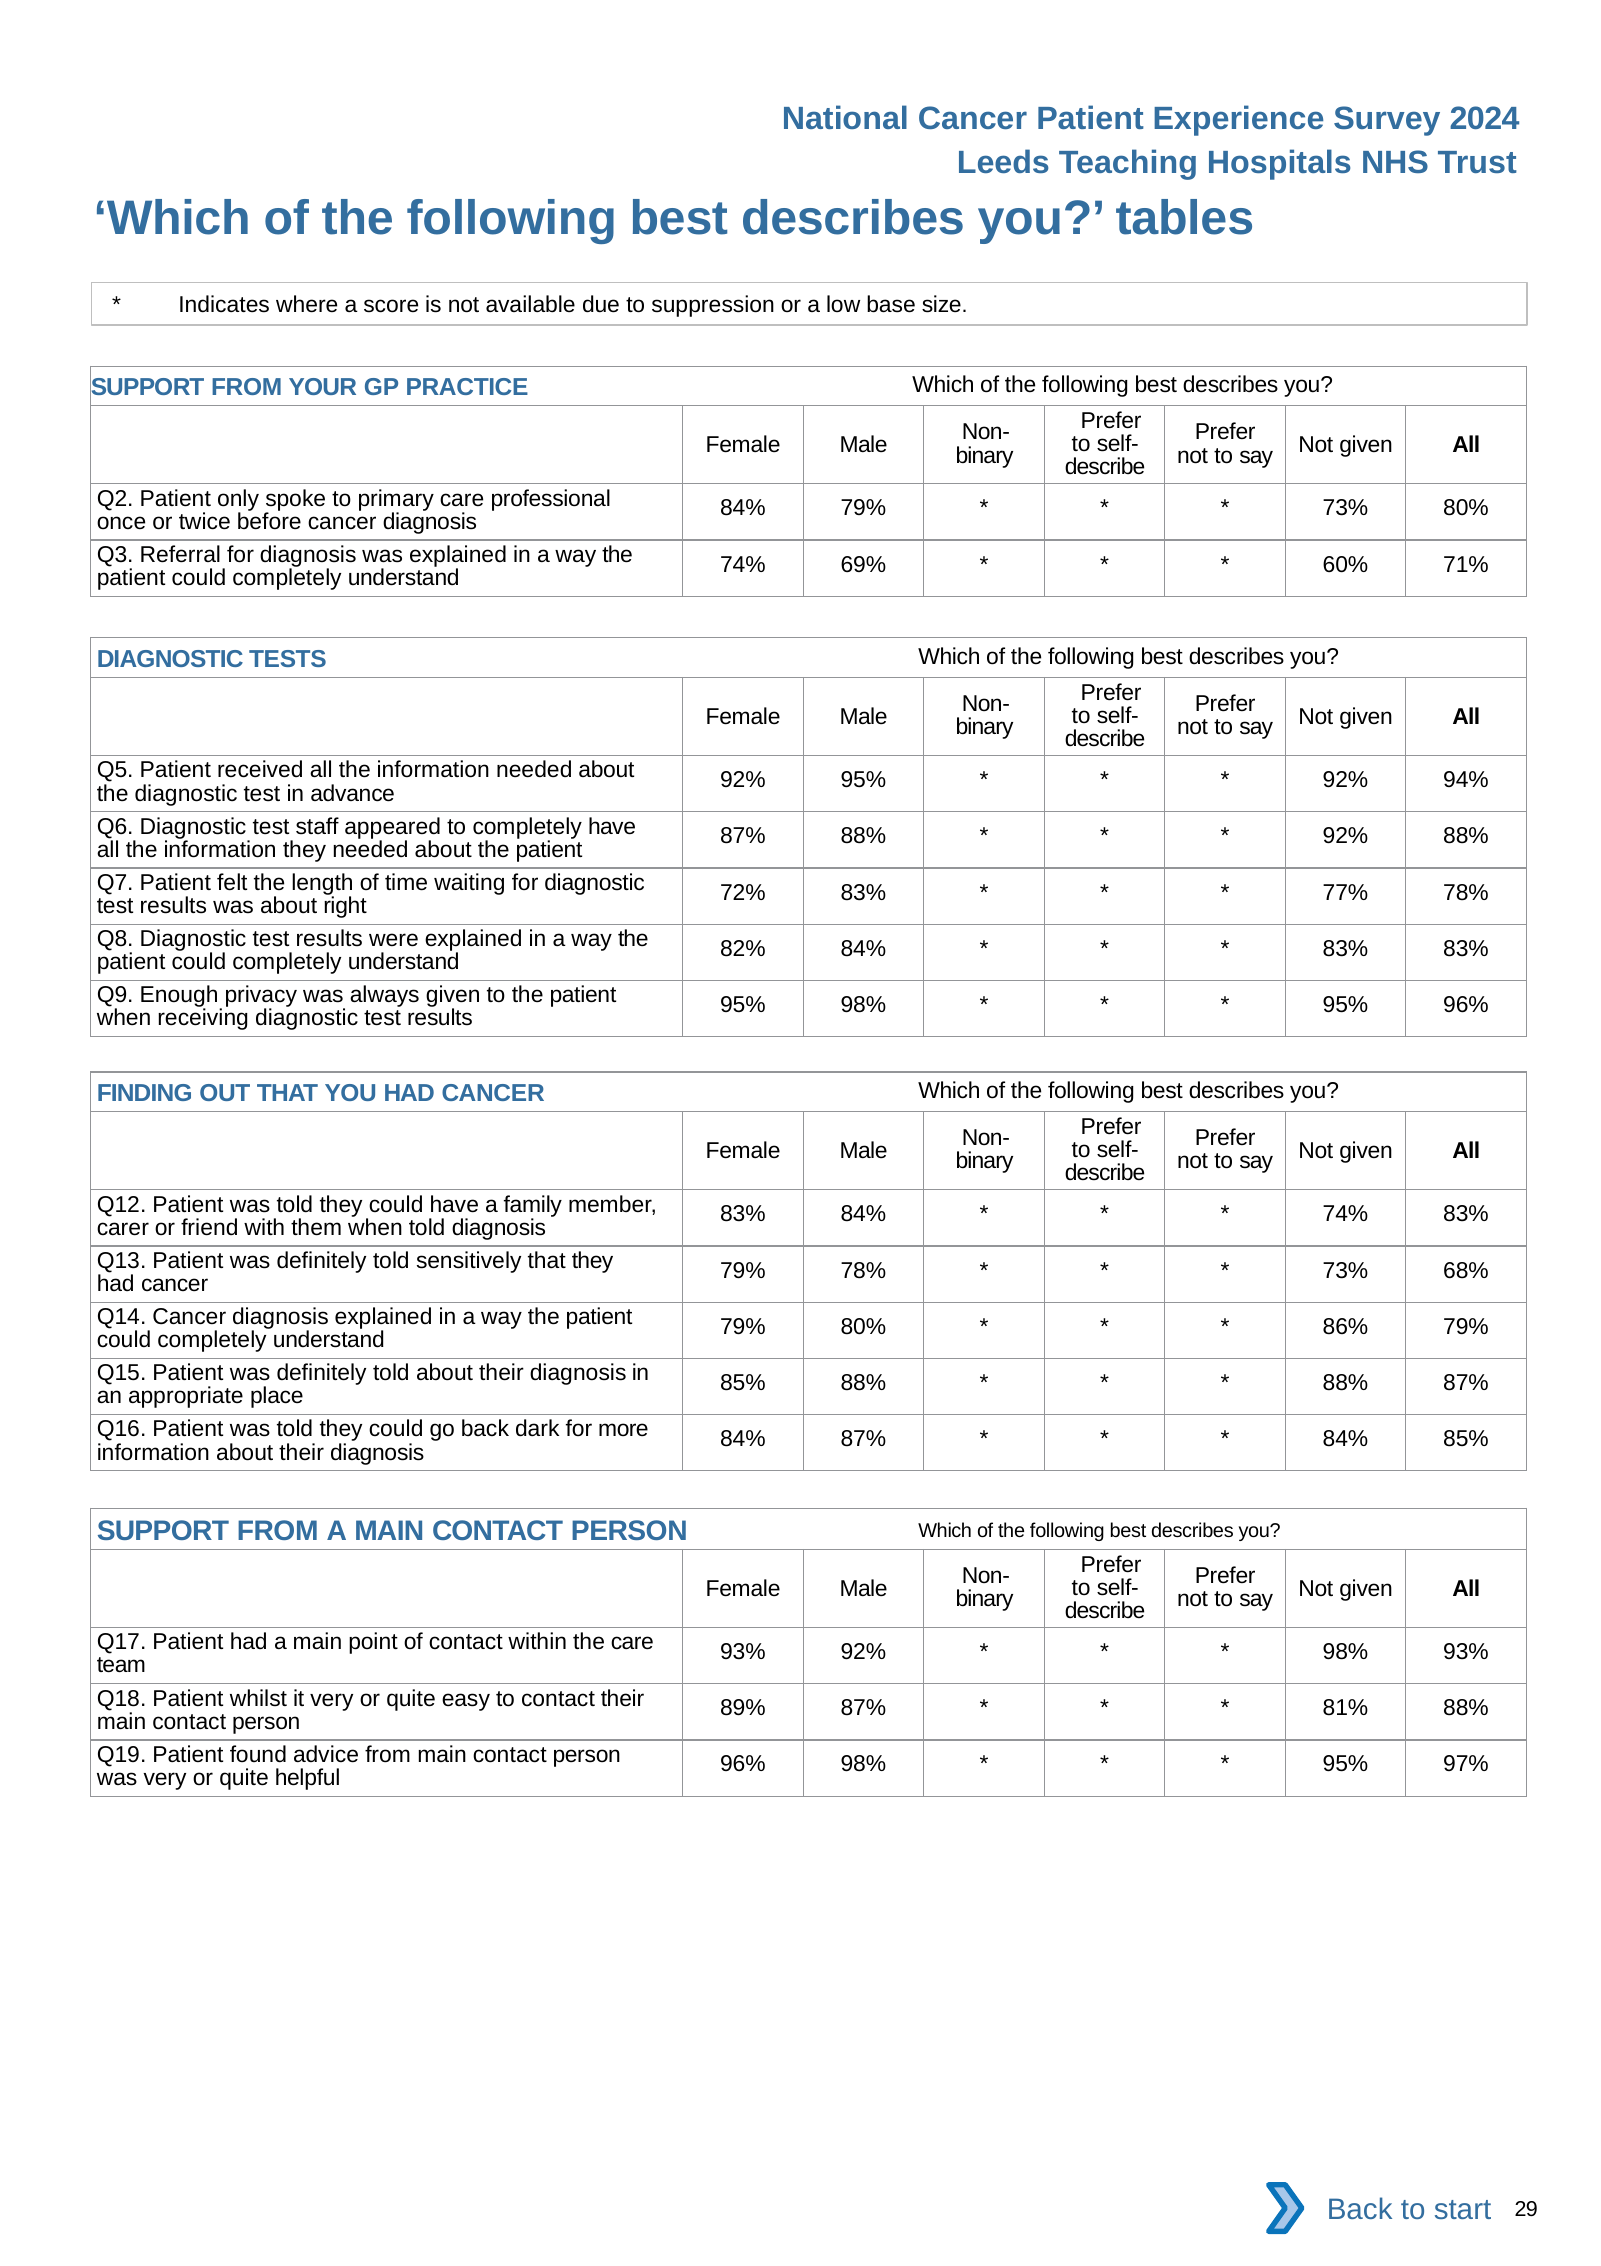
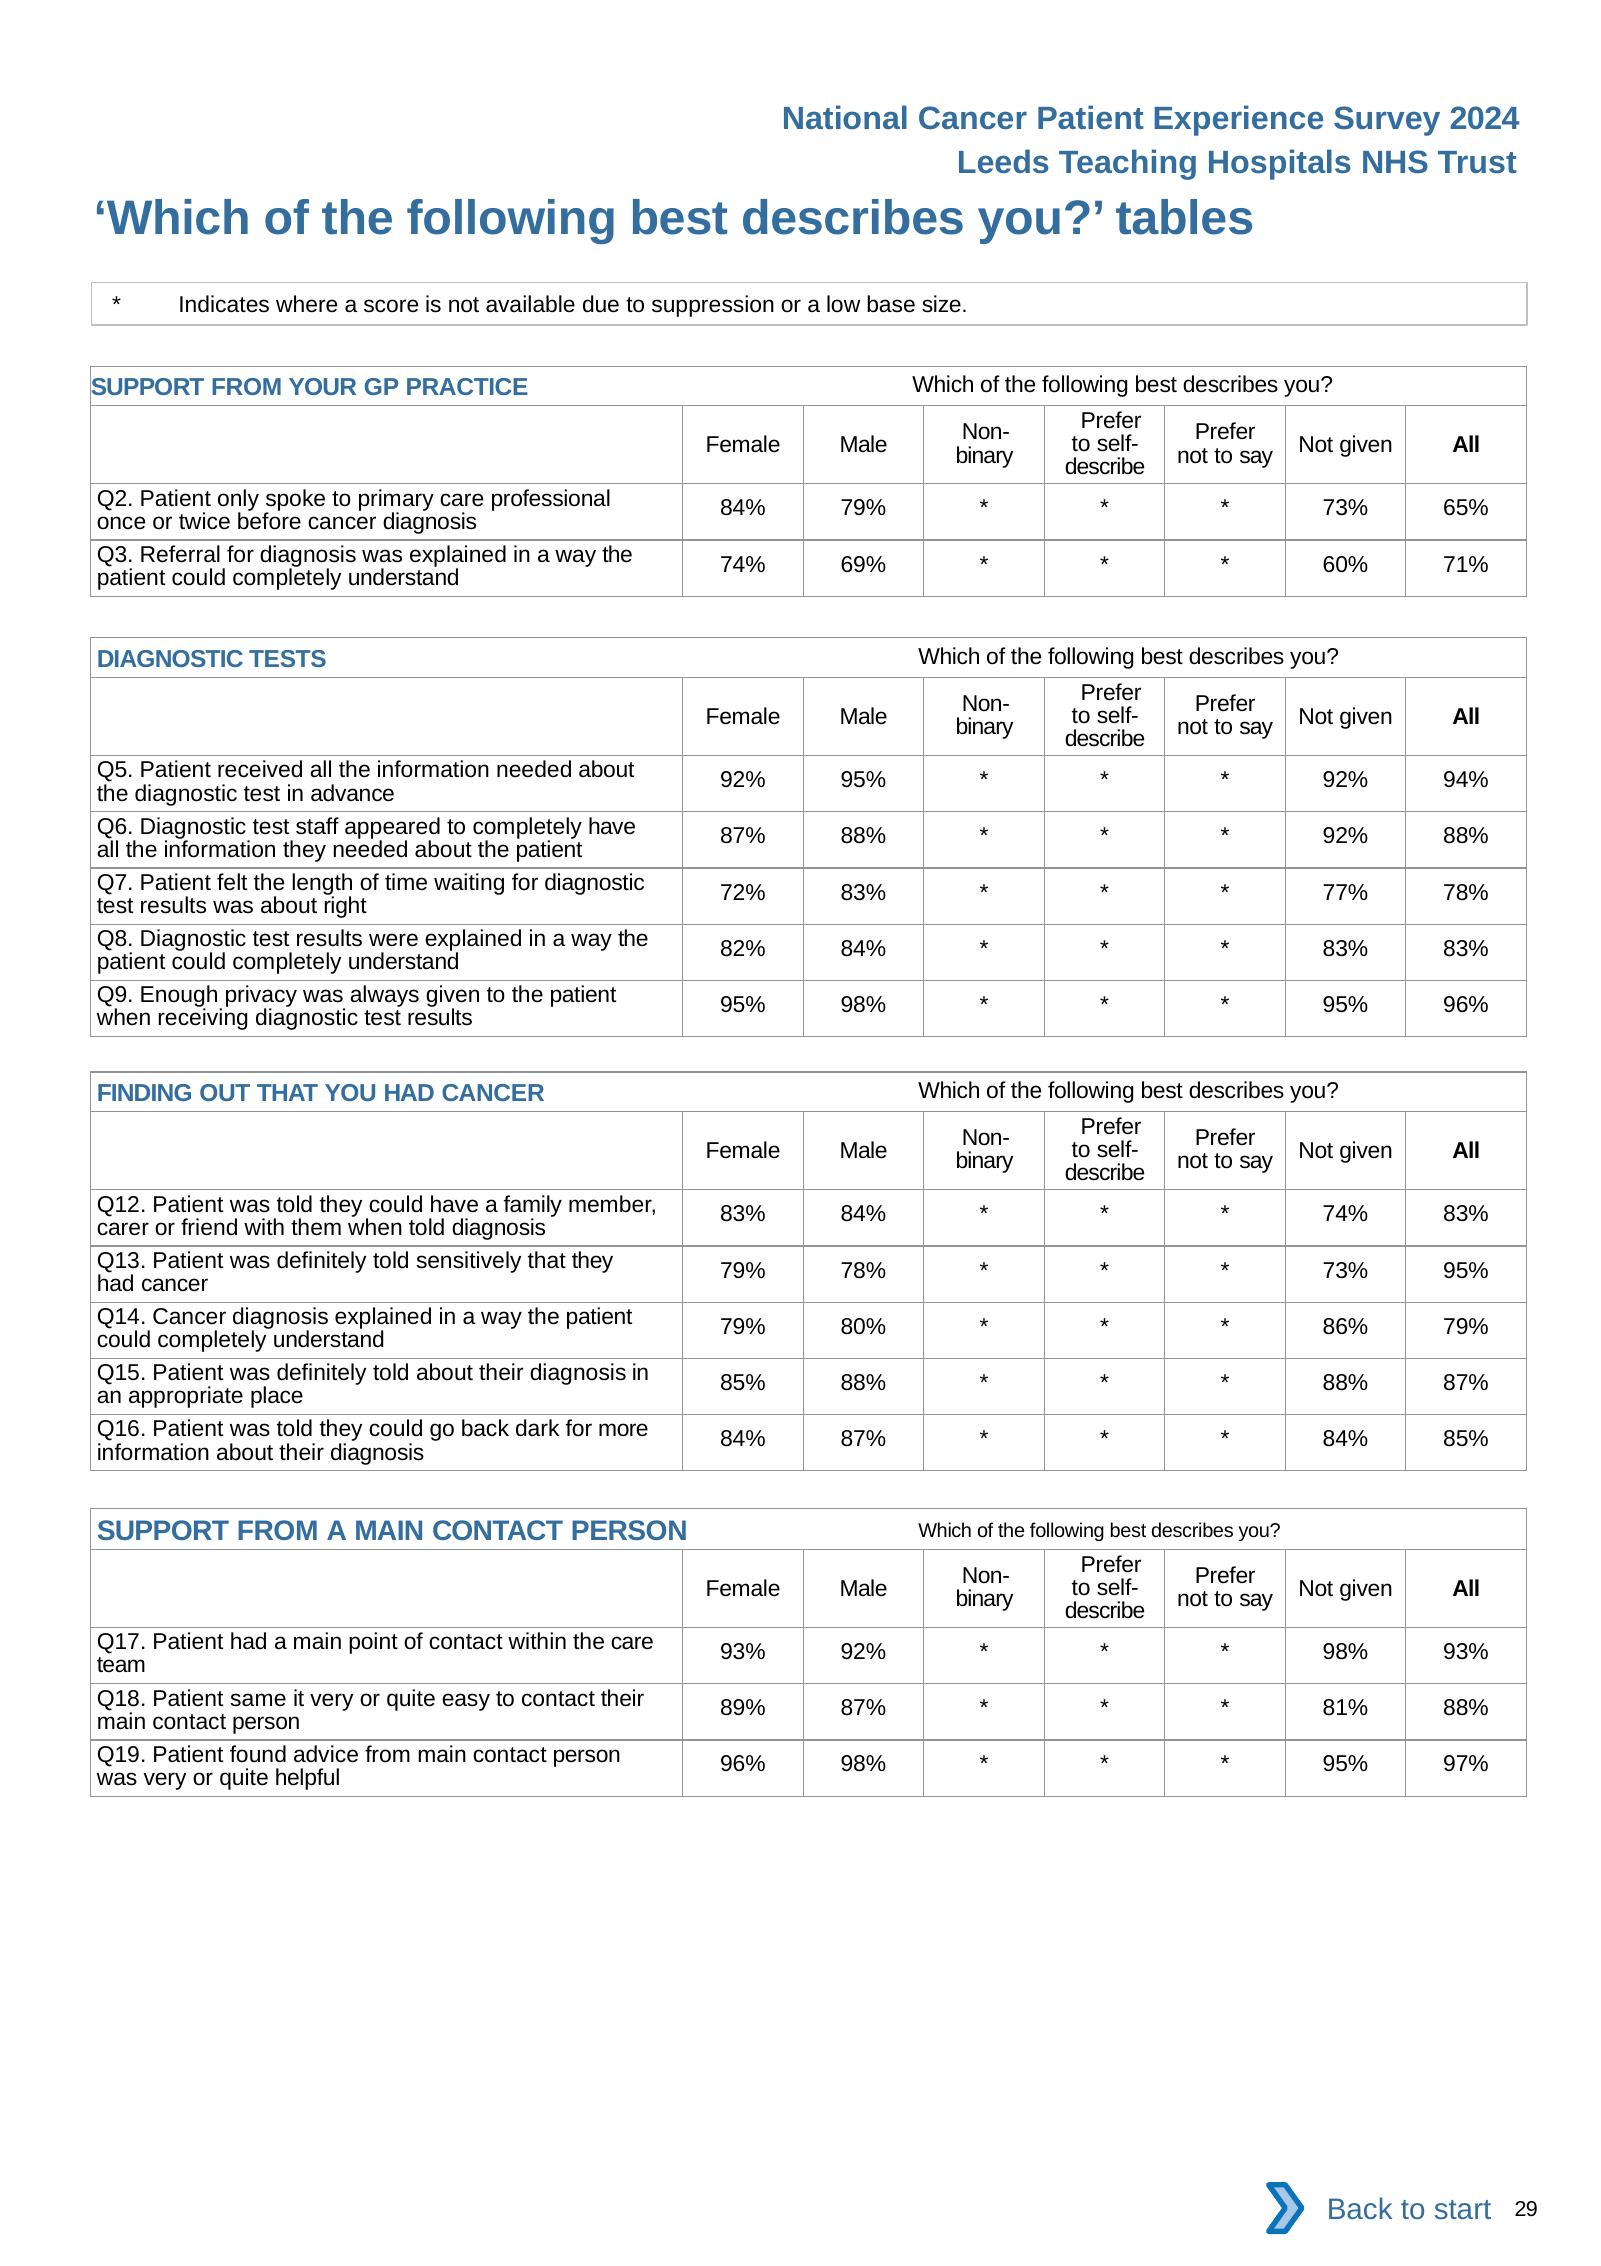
73% 80%: 80% -> 65% (1466, 508)
73% 68%: 68% -> 95% (1466, 1270)
whilst: whilst -> same (258, 1698)
